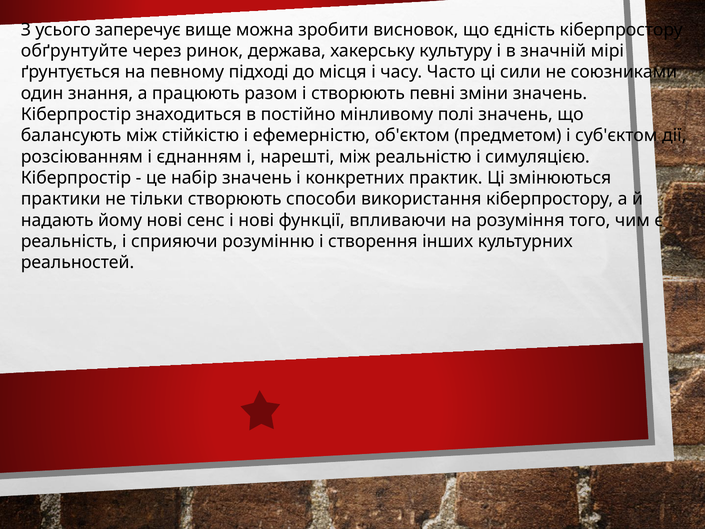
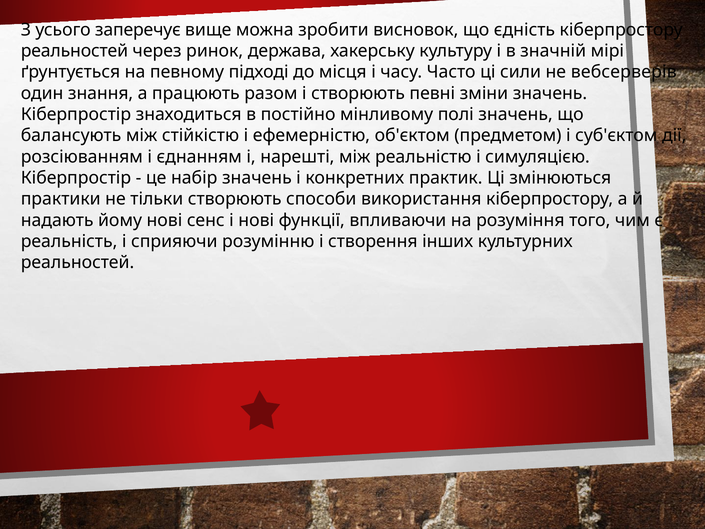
обґрунтуйте: обґрунтуйте -> реальностей (74, 51)
союзниками: союзниками -> вебсерверів (624, 72)
